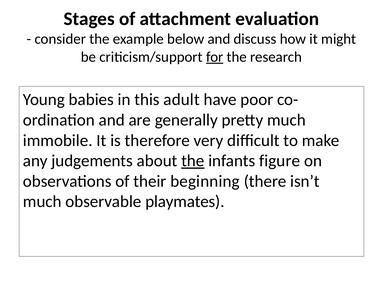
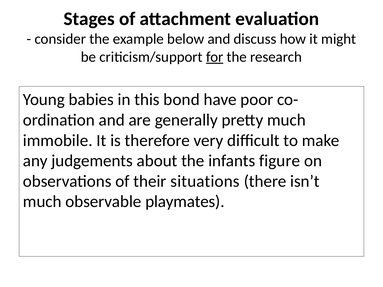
adult: adult -> bond (182, 100)
the underline: present -> none (193, 161)
beginning: beginning -> situations (205, 181)
